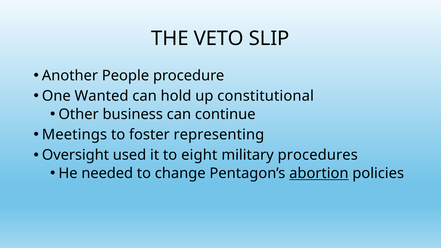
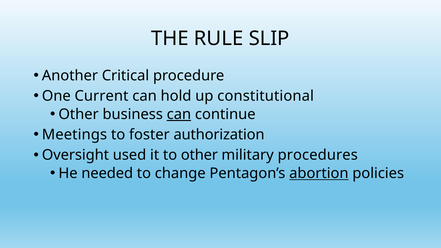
VETO: VETO -> RULE (219, 39)
People: People -> Critical (126, 76)
Wanted: Wanted -> Current (101, 96)
can underline: none -> present (179, 114)
representing: representing -> authorization (219, 135)
to eight: eight -> other (199, 155)
